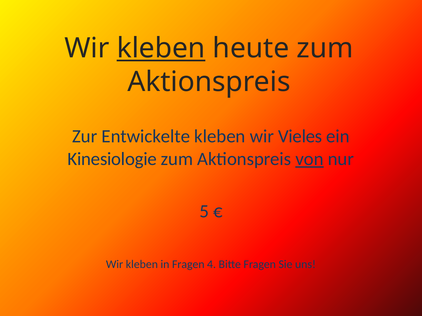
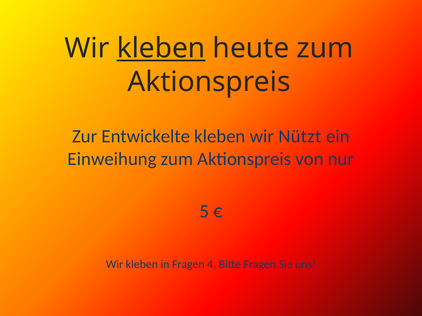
Vieles: Vieles -> Nützt (300, 137)
Kinesiologie: Kinesiologie -> Einweihung (112, 159)
von underline: present -> none (310, 159)
